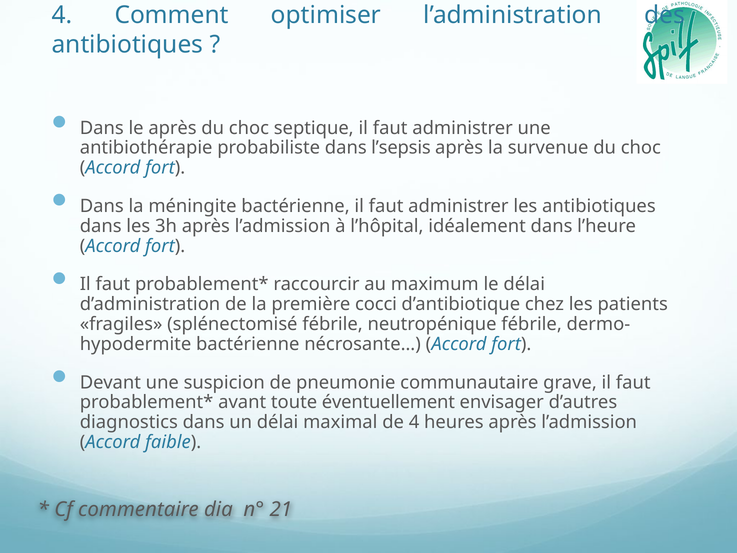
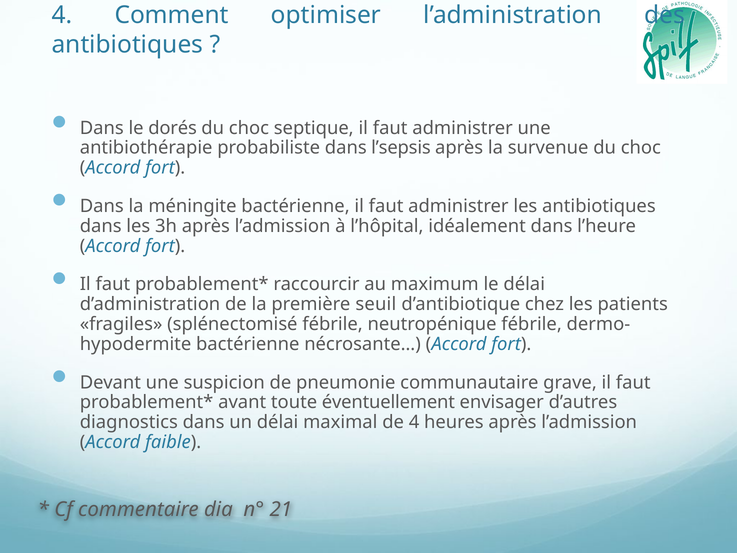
le après: après -> dorés (173, 128)
cocci: cocci -> seuil (376, 304)
